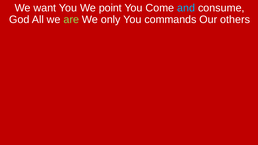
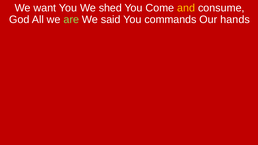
point: point -> shed (110, 8)
and colour: light blue -> yellow (186, 8)
only: only -> said (111, 20)
others: others -> hands (235, 20)
